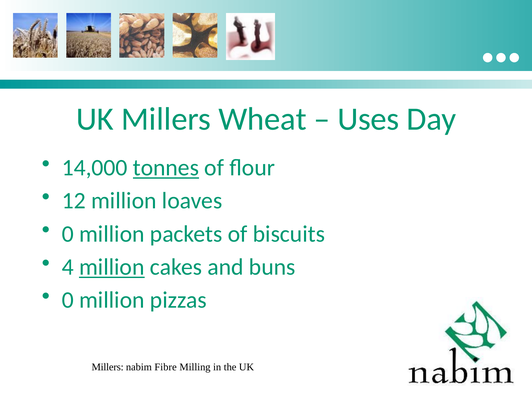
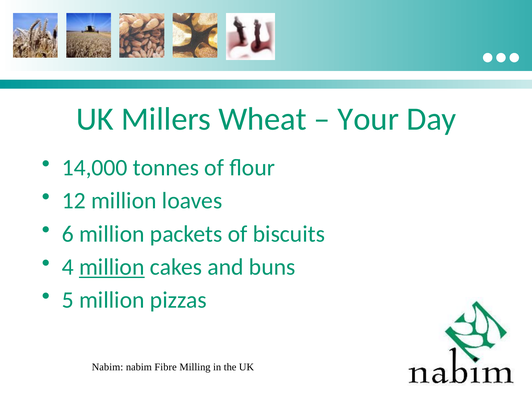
Uses: Uses -> Your (368, 119)
tonnes underline: present -> none (166, 168)
0: 0 -> 6 (68, 234)
0: 0 -> 5 (68, 300)
Millers: Millers -> Nabim (107, 367)
